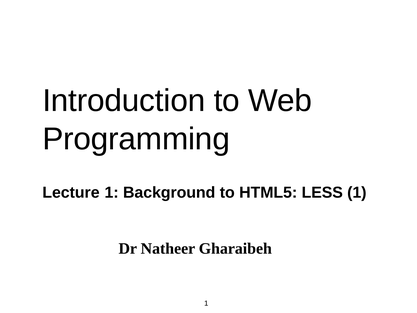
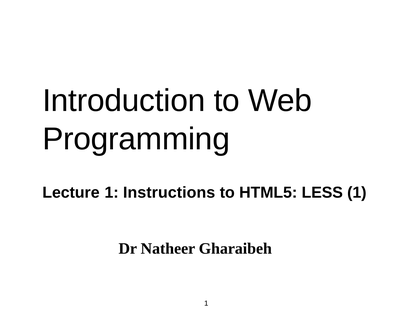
Background: Background -> Instructions (169, 192)
